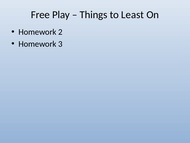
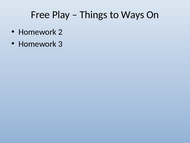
Least: Least -> Ways (133, 15)
